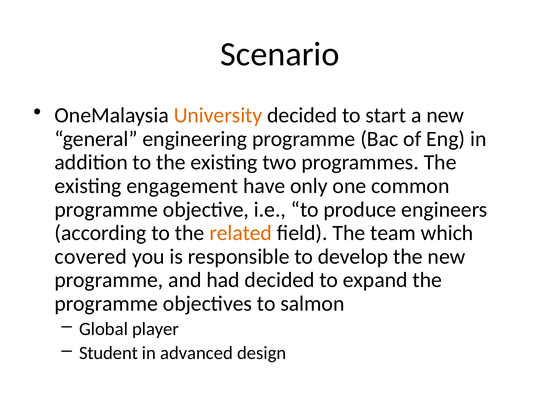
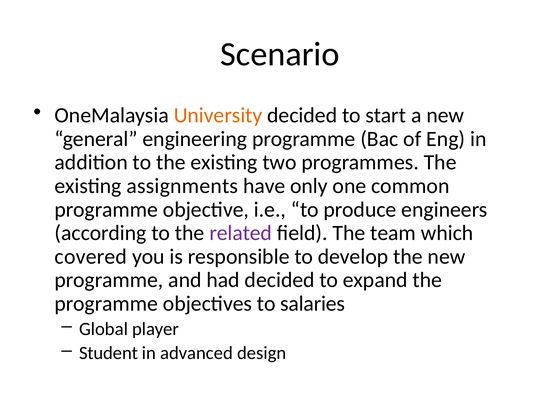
engagement: engagement -> assignments (182, 186)
related colour: orange -> purple (241, 233)
salmon: salmon -> salaries (313, 304)
